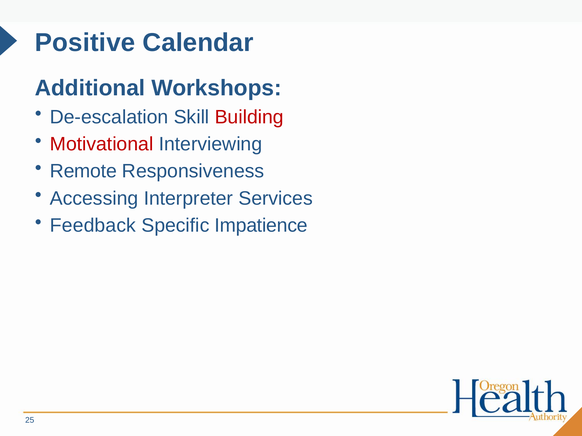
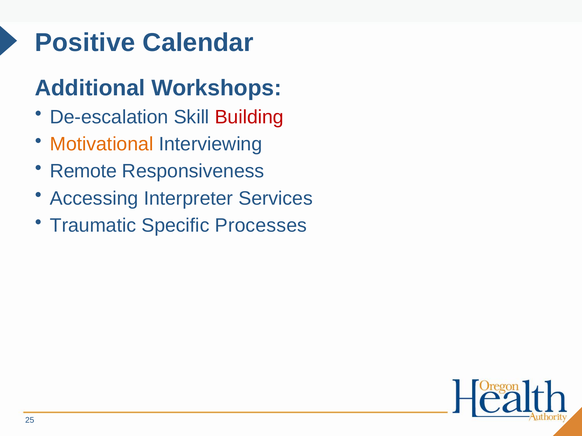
Motivational colour: red -> orange (102, 144)
Feedback: Feedback -> Traumatic (93, 226)
Impatience: Impatience -> Processes (261, 226)
